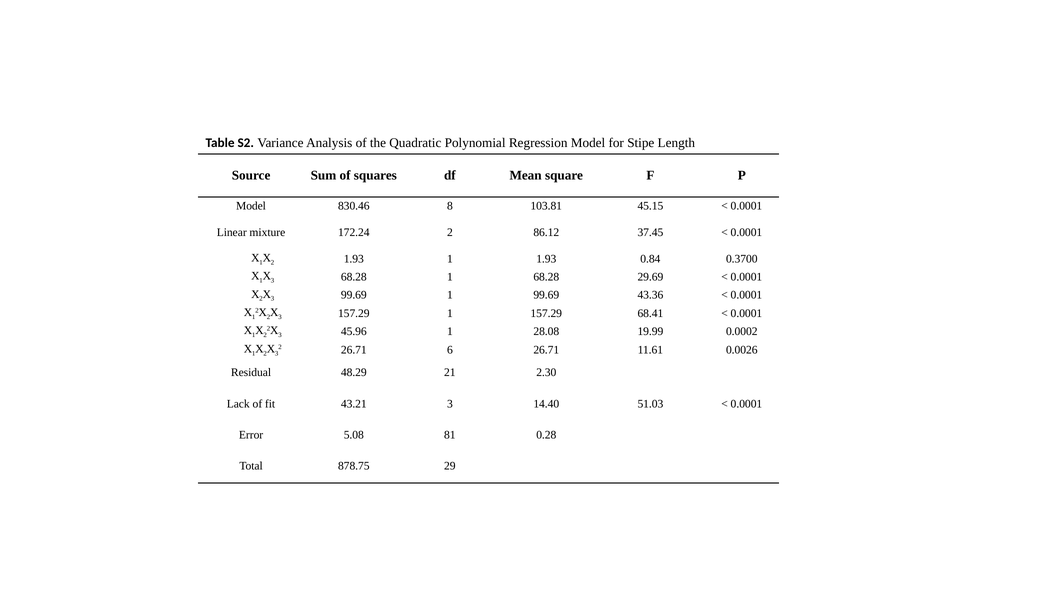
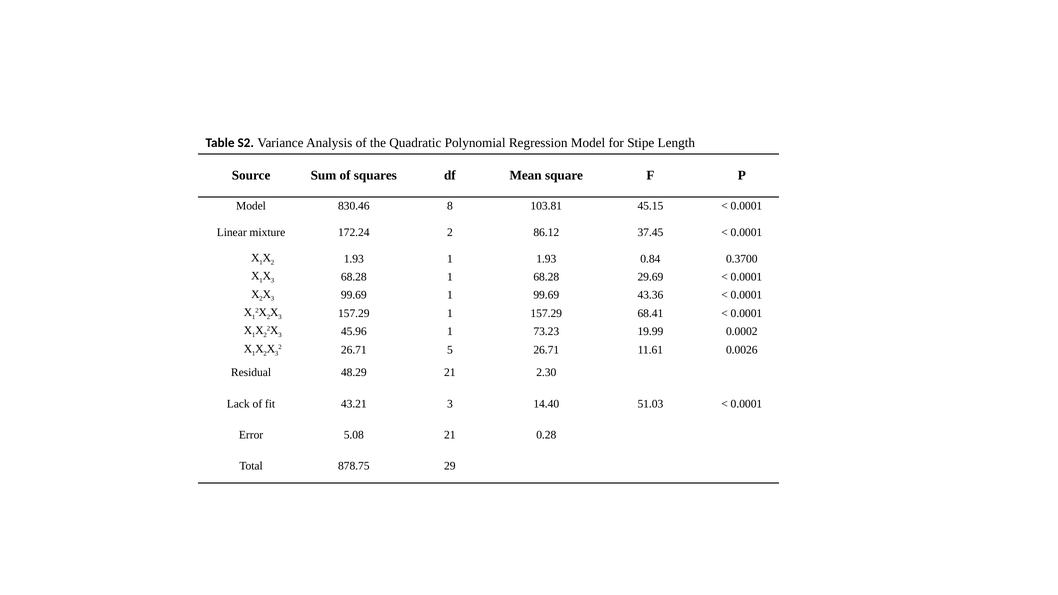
28.08: 28.08 -> 73.23 (546, 332)
6: 6 -> 5 (450, 350)
5.08 81: 81 -> 21 (450, 435)
